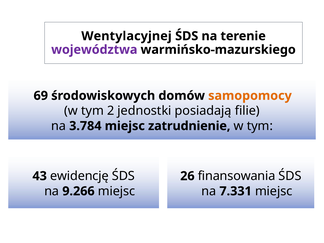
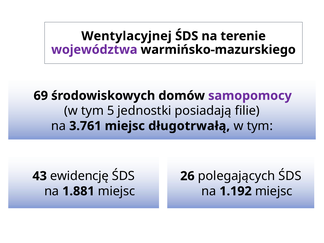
samopomocy colour: orange -> purple (250, 96)
2: 2 -> 5 (111, 111)
3.784: 3.784 -> 3.761 (85, 126)
zatrudnienie: zatrudnienie -> długotrwałą (189, 126)
finansowania: finansowania -> polegających (236, 176)
9.266: 9.266 -> 1.881 (78, 191)
7.331: 7.331 -> 1.192 (236, 191)
